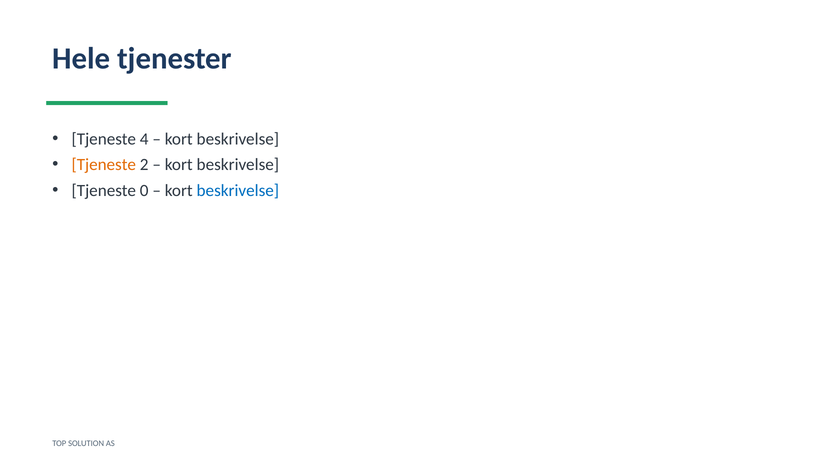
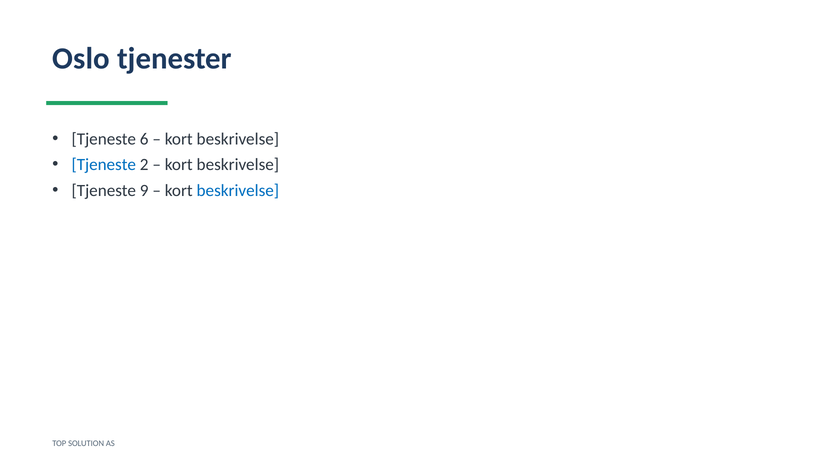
Hele: Hele -> Oslo (81, 59)
4: 4 -> 6 (144, 139)
Tjeneste colour: orange -> blue (104, 165)
0: 0 -> 9 (144, 191)
